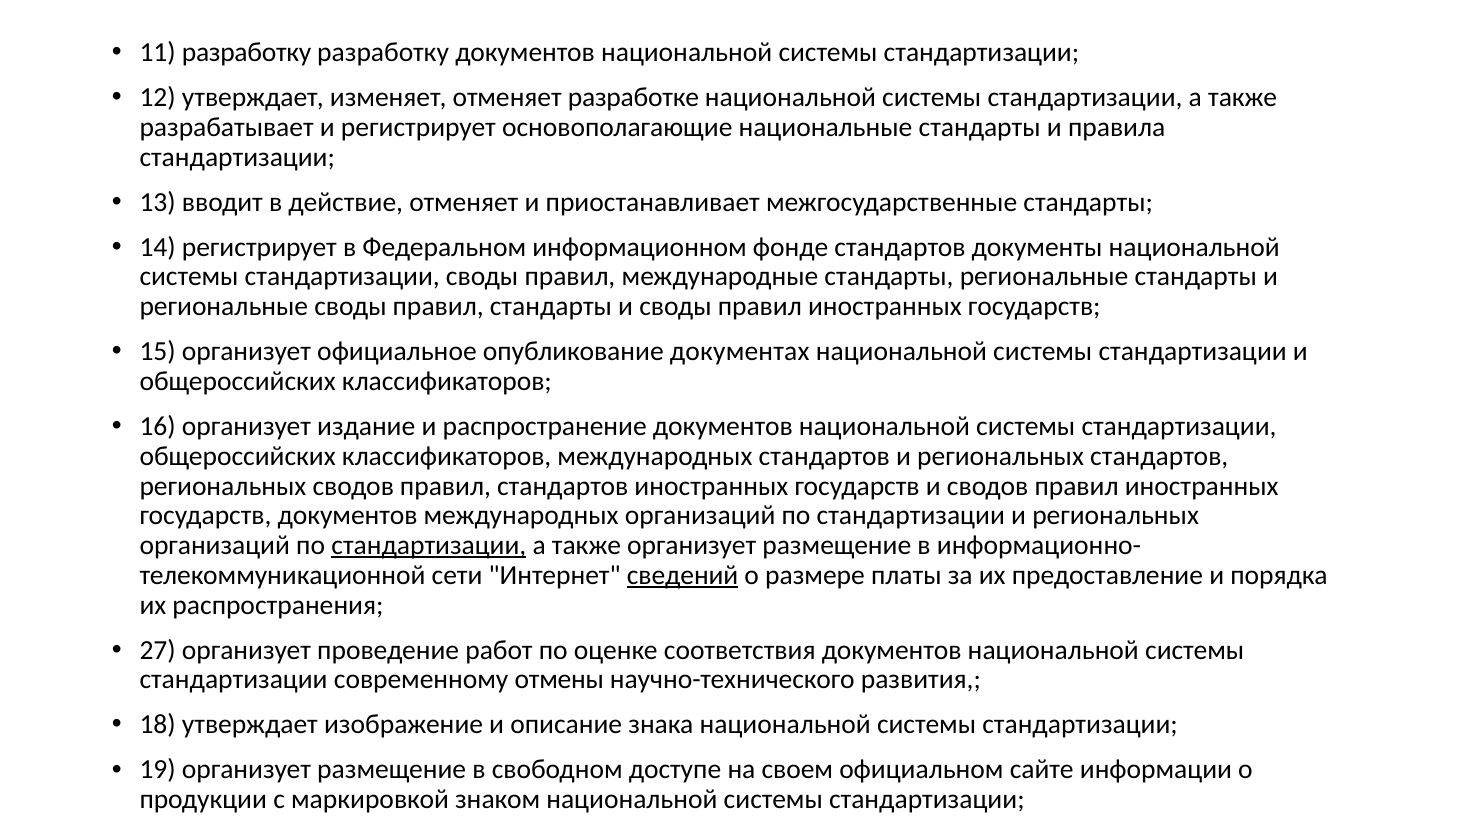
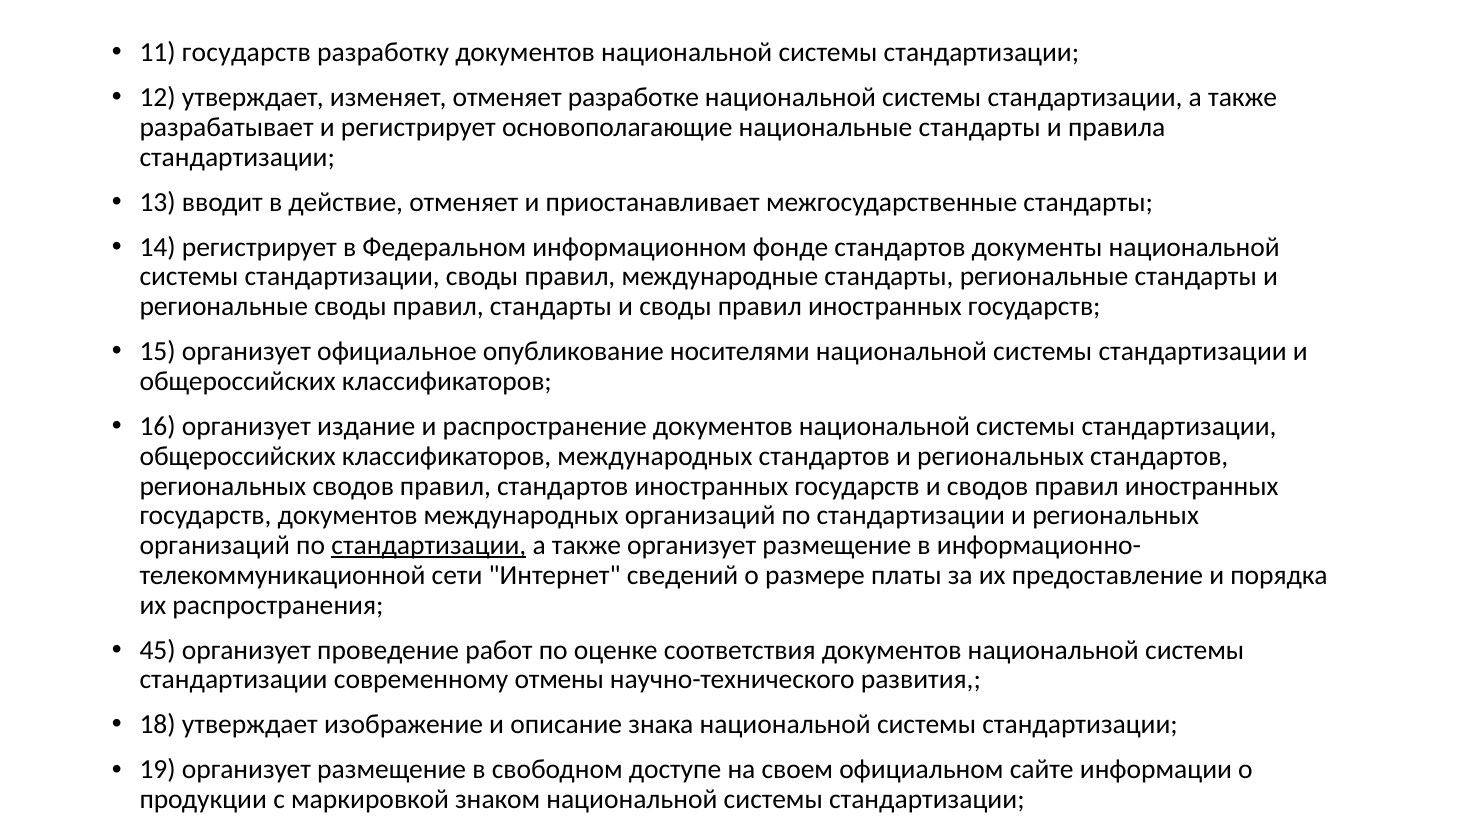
11 разработку: разработку -> государств (246, 53)
документах: документах -> носителями (740, 352)
сведений underline: present -> none (683, 575)
27: 27 -> 45 (158, 650)
